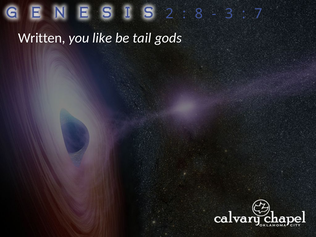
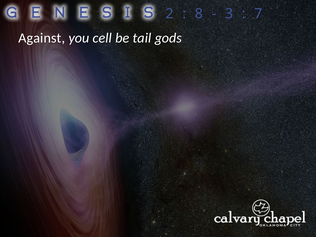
Written: Written -> Against (42, 38)
like: like -> cell (102, 38)
